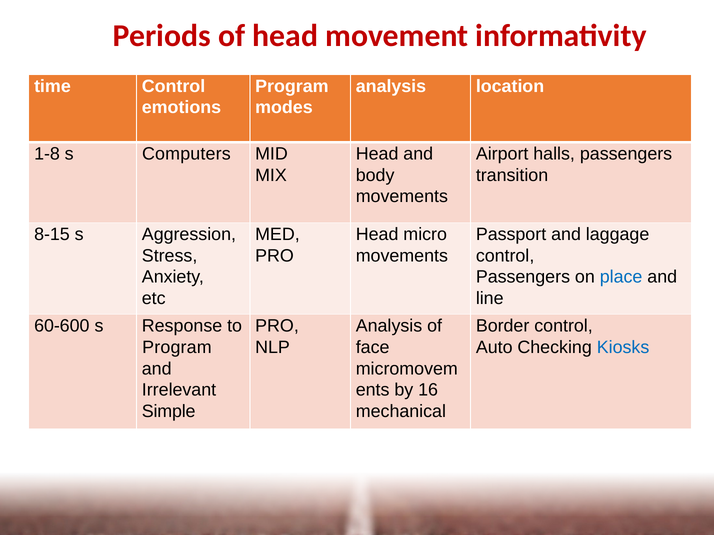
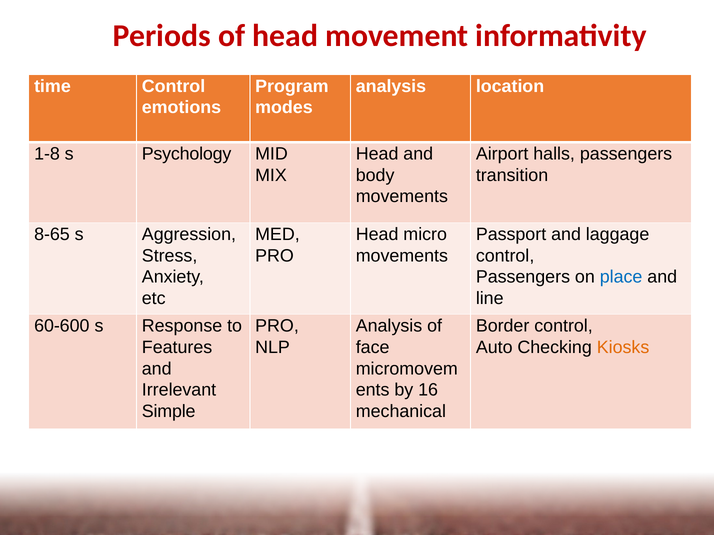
Computers: Computers -> Psychology (187, 154)
8-15: 8-15 -> 8-65 (52, 235)
Program: Program -> Features (177, 348)
Kiosks colour: blue -> orange (623, 348)
